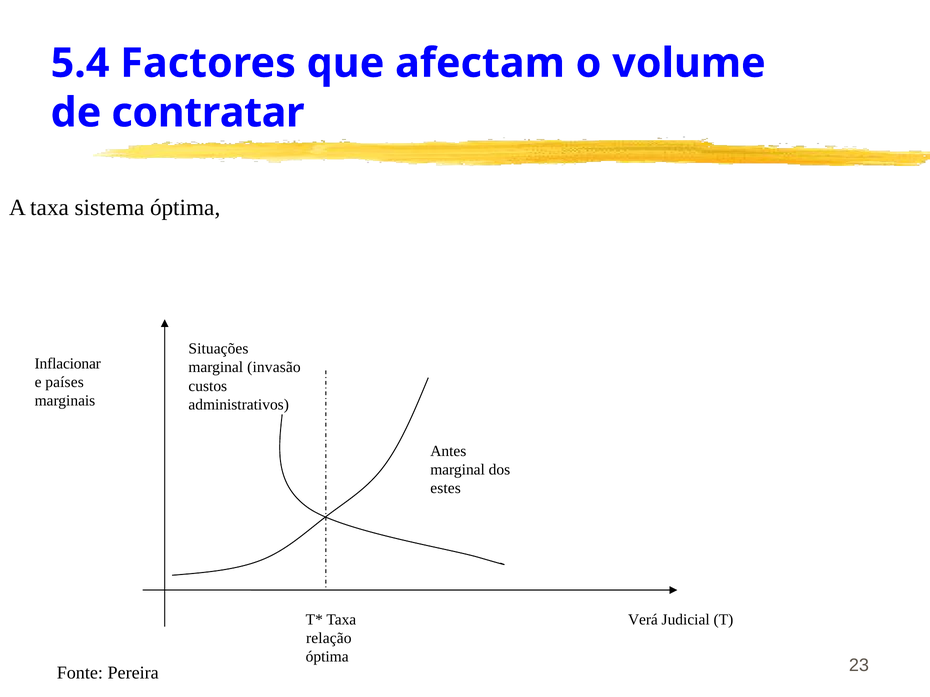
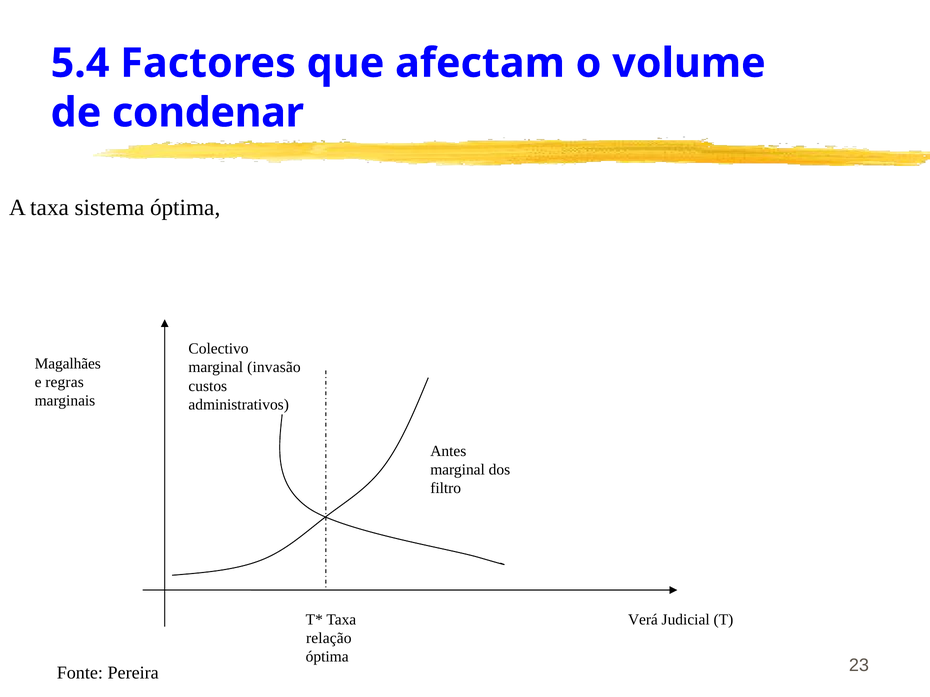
contratar: contratar -> condenar (208, 113)
Situações: Situações -> Colectivo (219, 349)
Inflacionar: Inflacionar -> Magalhães (68, 364)
países: países -> regras (65, 382)
estes: estes -> filtro (446, 489)
